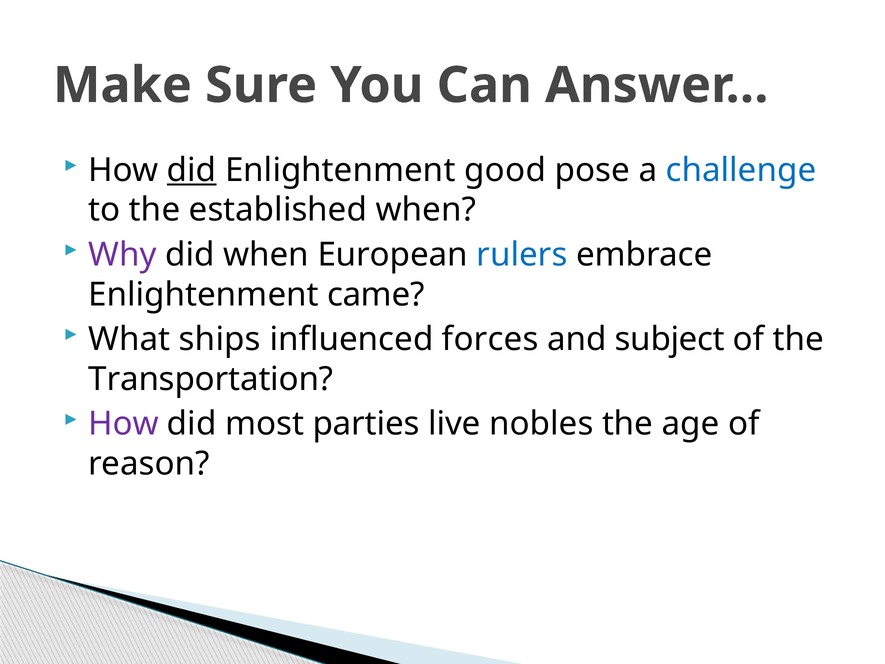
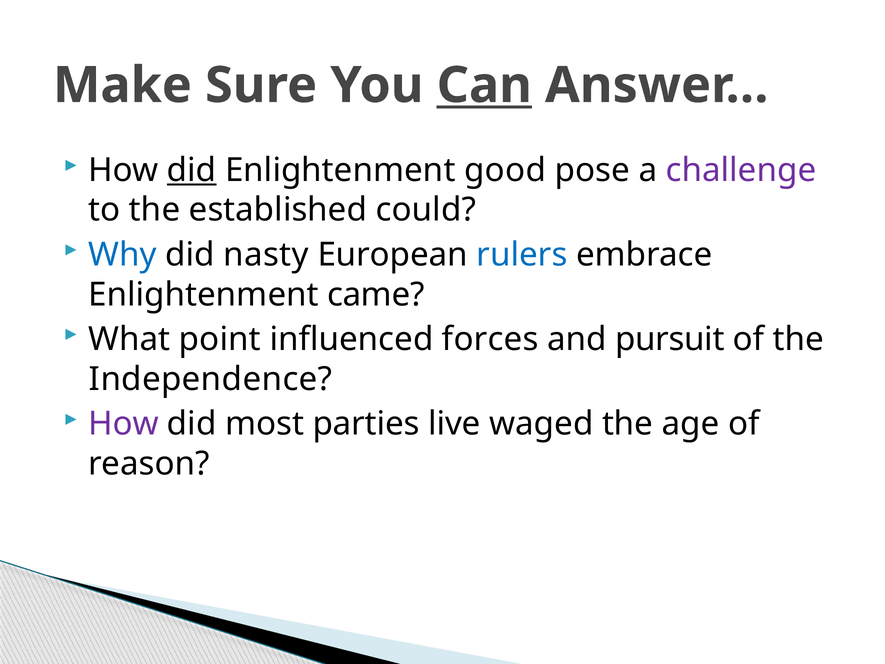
Can underline: none -> present (484, 85)
challenge colour: blue -> purple (741, 170)
established when: when -> could (426, 210)
Why colour: purple -> blue (123, 255)
did when: when -> nasty (266, 255)
ships: ships -> point (220, 339)
subject: subject -> pursuit (670, 339)
Transportation: Transportation -> Independence (211, 379)
nobles: nobles -> waged (541, 424)
